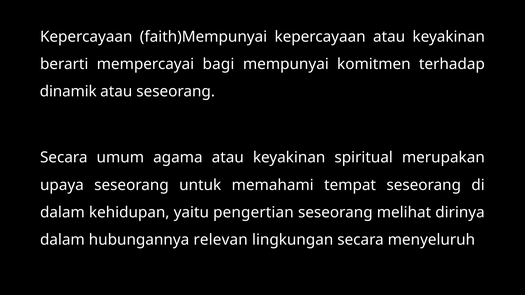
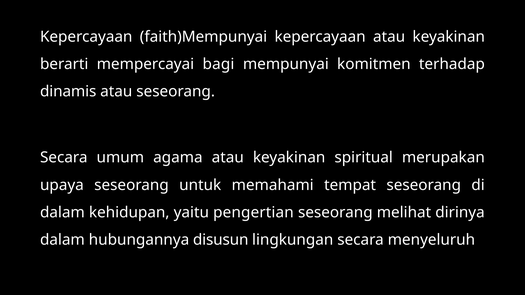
dinamik: dinamik -> dinamis (68, 92)
relevan: relevan -> disusun (221, 240)
